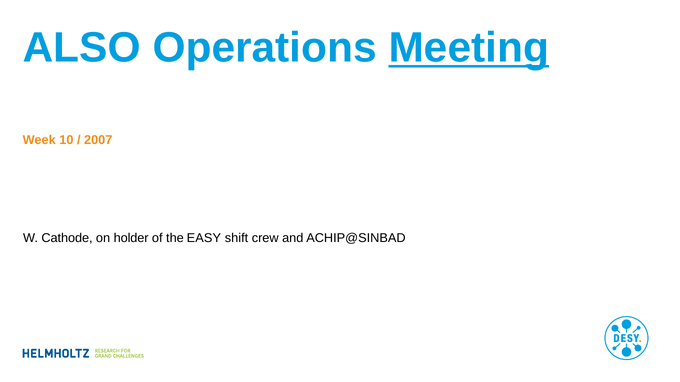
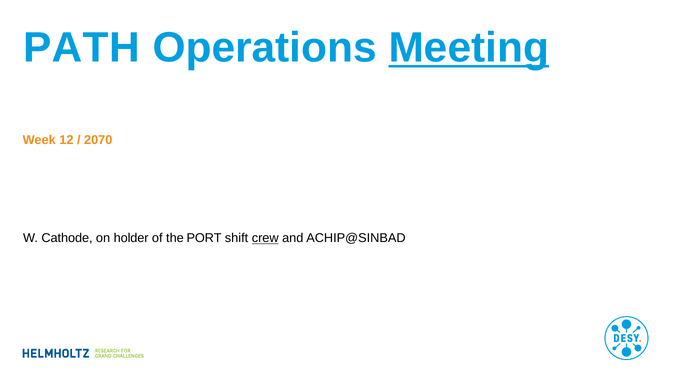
ALSO: ALSO -> PATH (82, 48)
10: 10 -> 12 (66, 140)
2007: 2007 -> 2070 (98, 140)
EASY: EASY -> PORT (204, 239)
crew underline: none -> present (265, 239)
